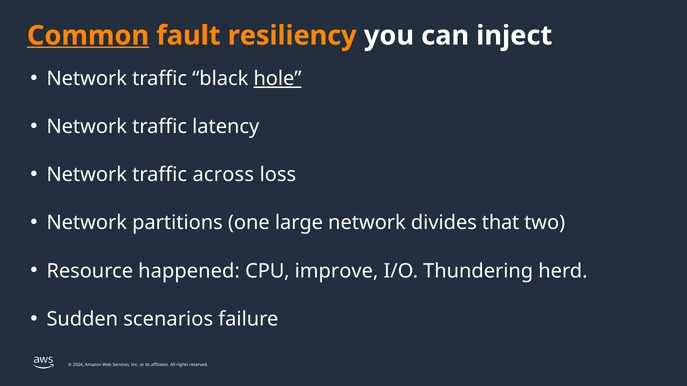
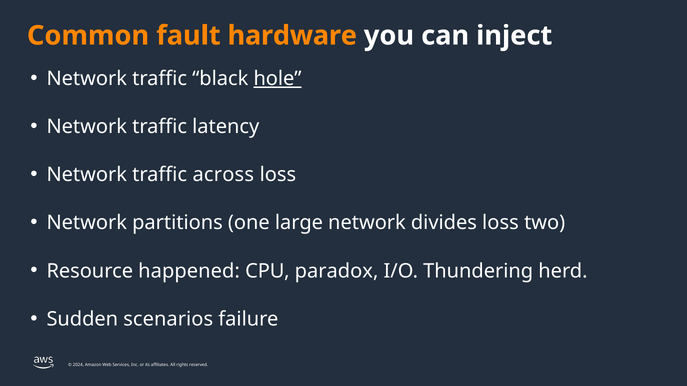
Common underline: present -> none (88, 36)
resiliency: resiliency -> hardware (292, 36)
divides that: that -> loss (500, 223)
improve: improve -> paradox (337, 271)
